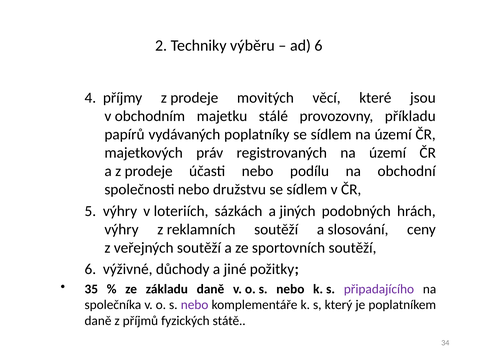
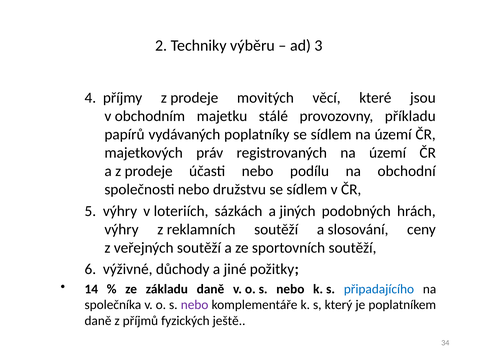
ad 6: 6 -> 3 (319, 45)
35: 35 -> 14 (91, 289)
připadajícího colour: purple -> blue (379, 289)
státě: státě -> ještě (229, 320)
